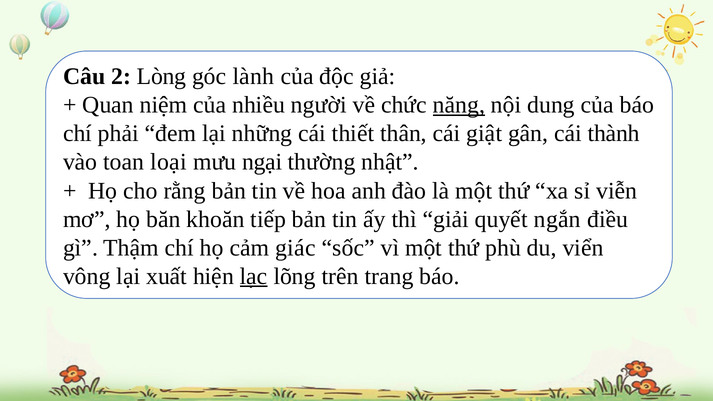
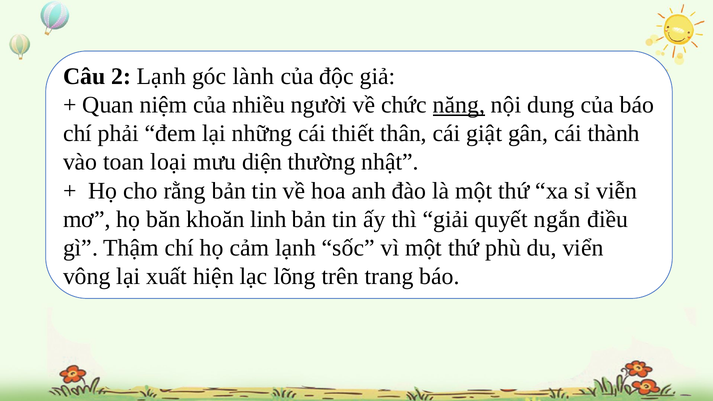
2 Lòng: Lòng -> Lạnh (161, 77)
ngại: ngại -> diện (262, 162)
tiếp: tiếp -> linh (268, 219)
cảm giác: giác -> lạnh (296, 248)
lạc underline: present -> none (254, 276)
